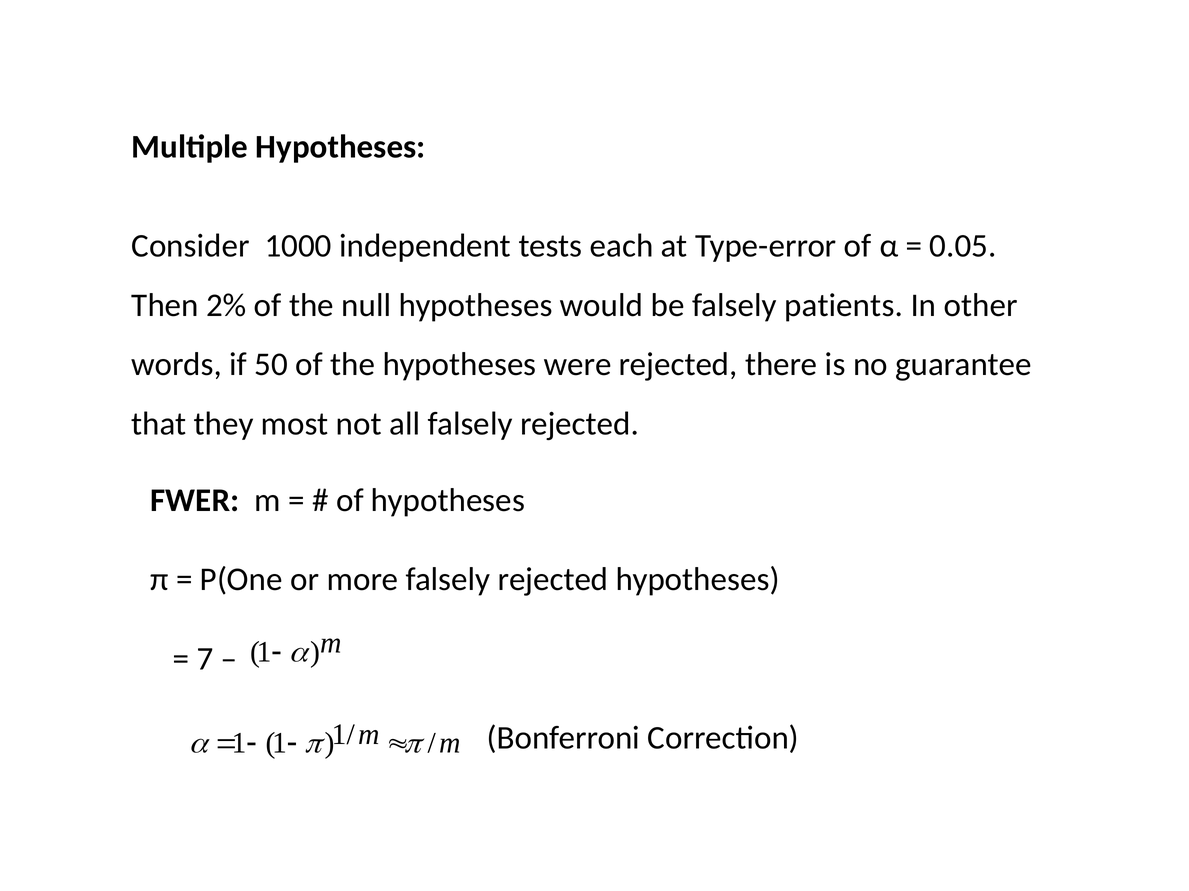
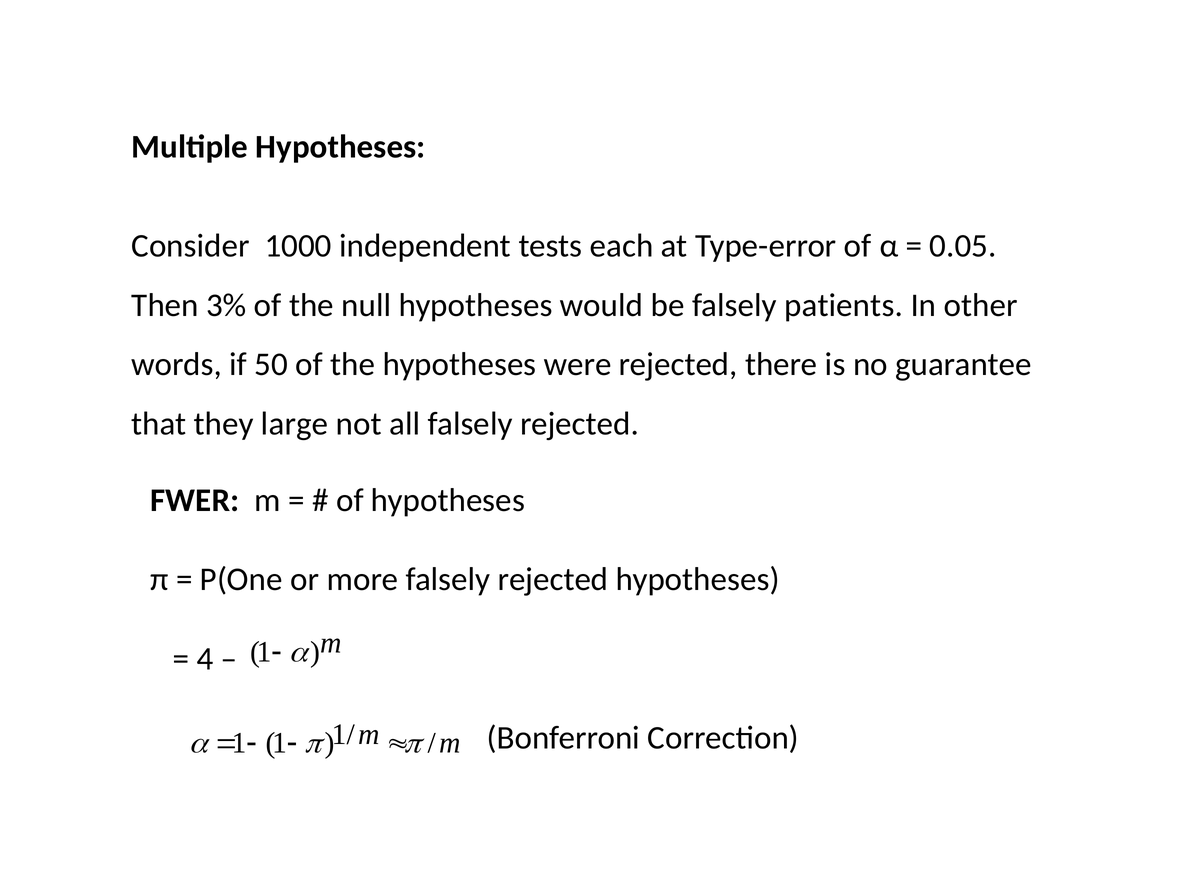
2%: 2% -> 3% (226, 305)
most: most -> large (295, 424)
7: 7 -> 4 (205, 659)
